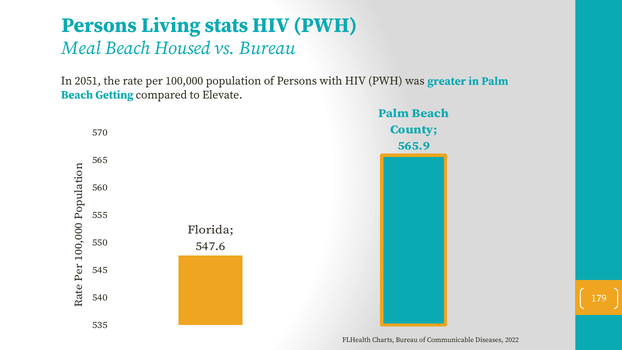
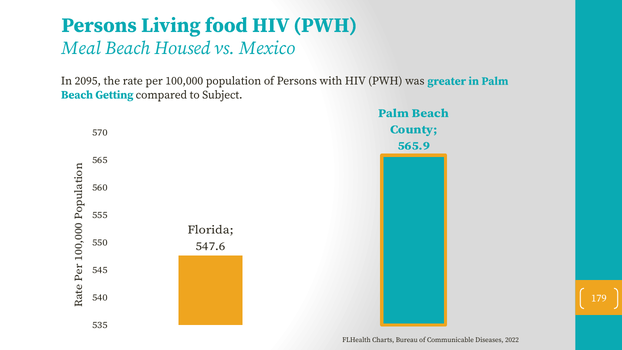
stats: stats -> food (226, 25)
vs Bureau: Bureau -> Mexico (267, 48)
2051: 2051 -> 2095 (88, 81)
Elevate: Elevate -> Subject (222, 95)
